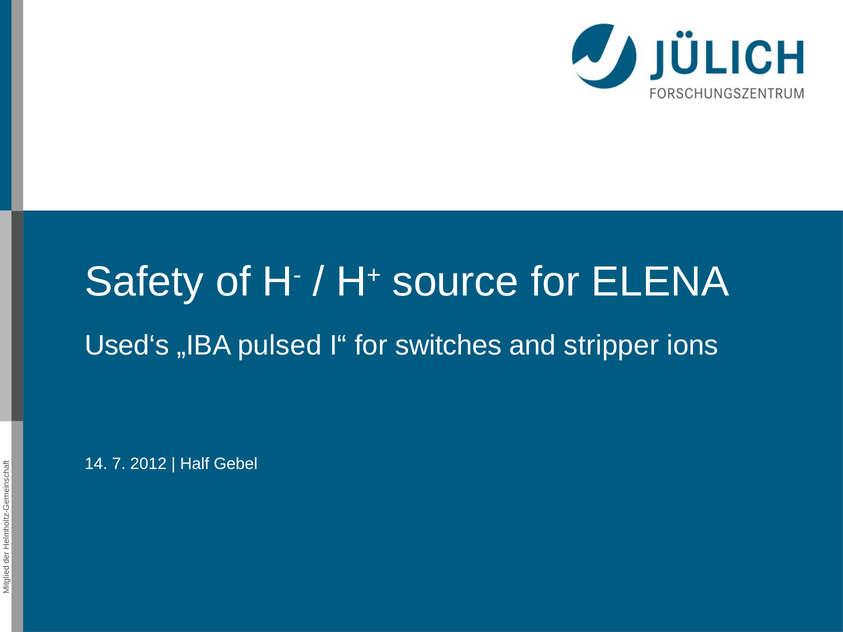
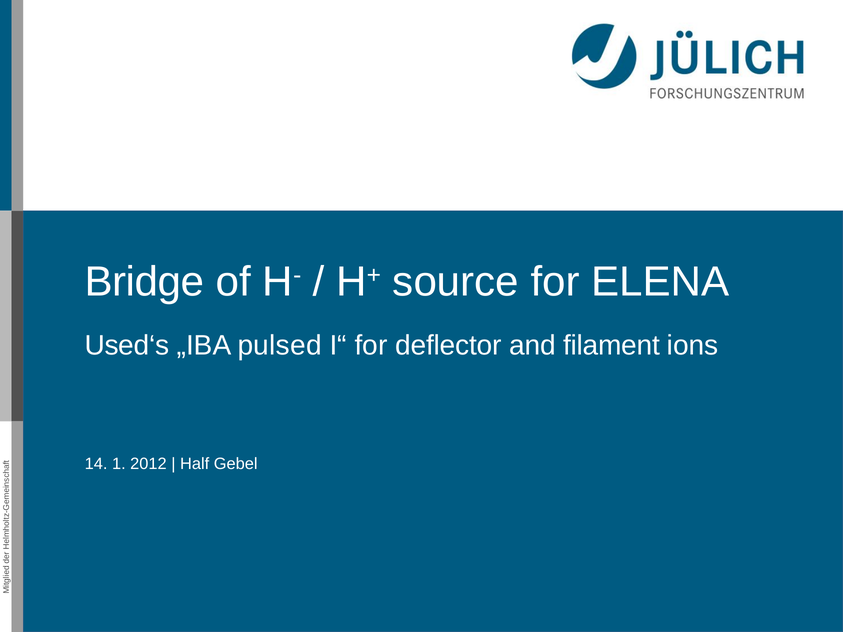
Safety: Safety -> Bridge (145, 282)
switches: switches -> deflector (448, 346)
stripper: stripper -> filament (612, 346)
7: 7 -> 1 (119, 464)
